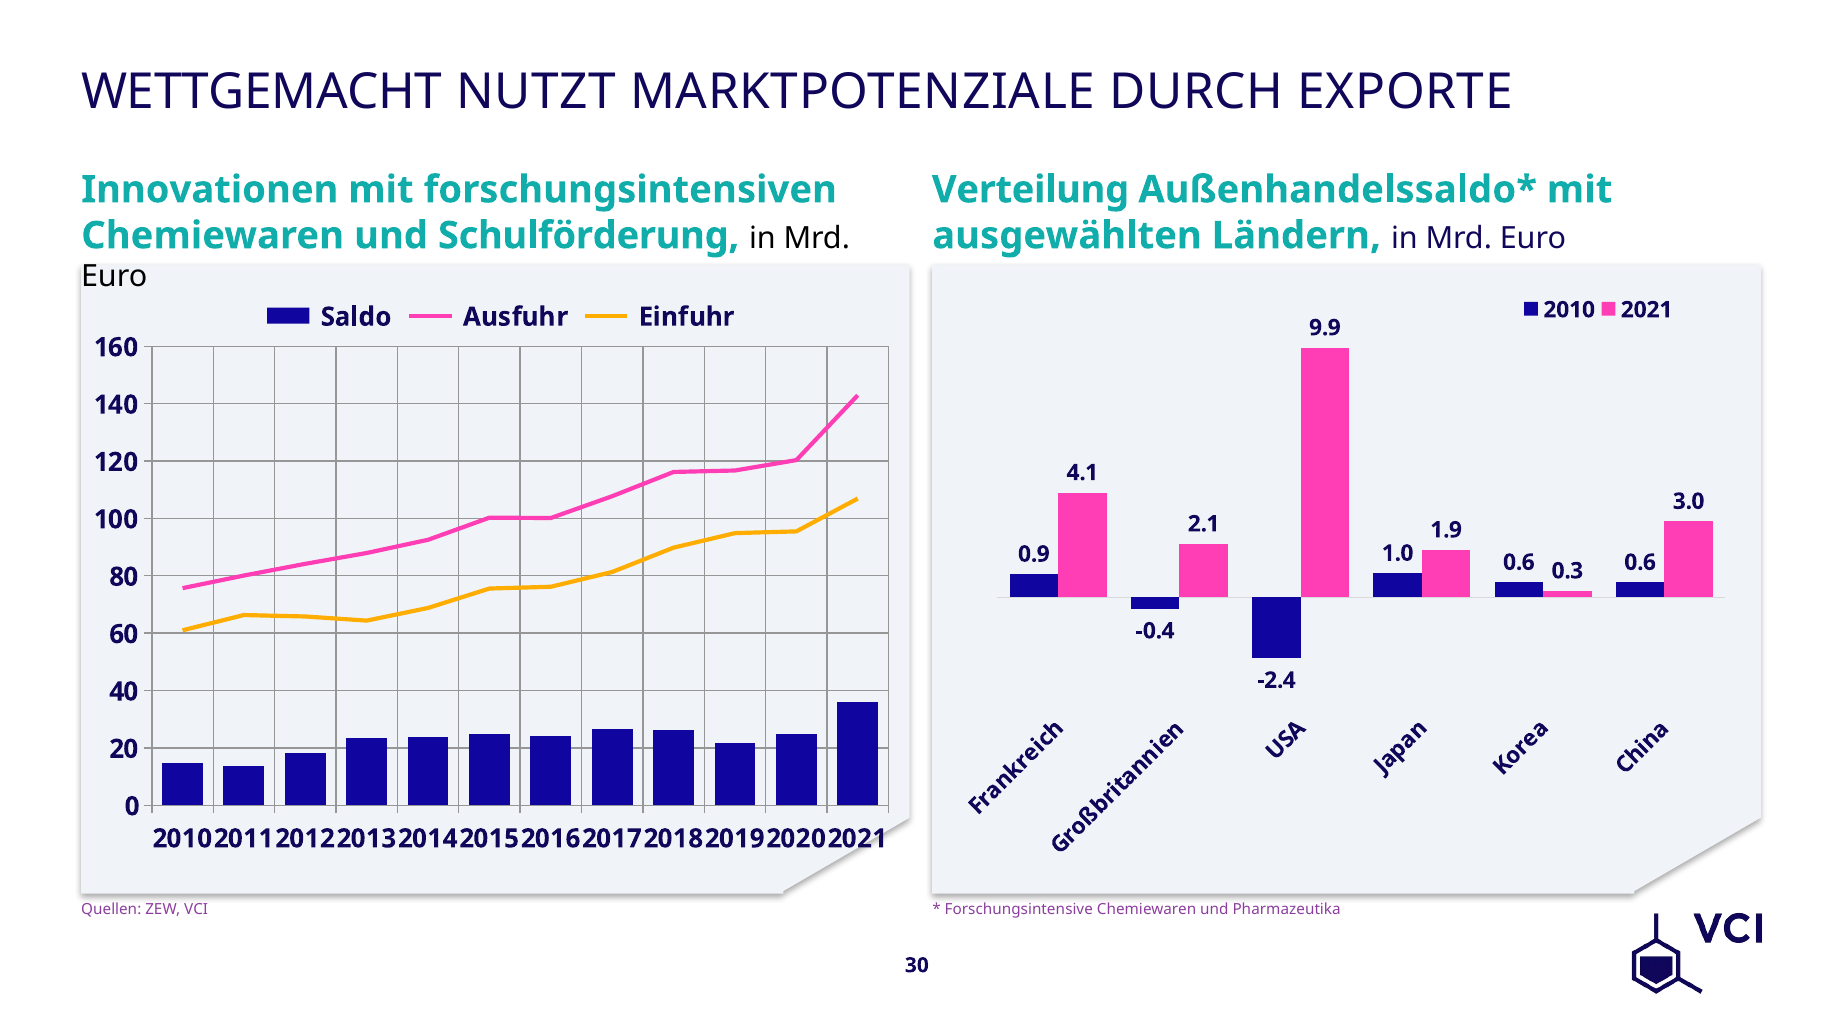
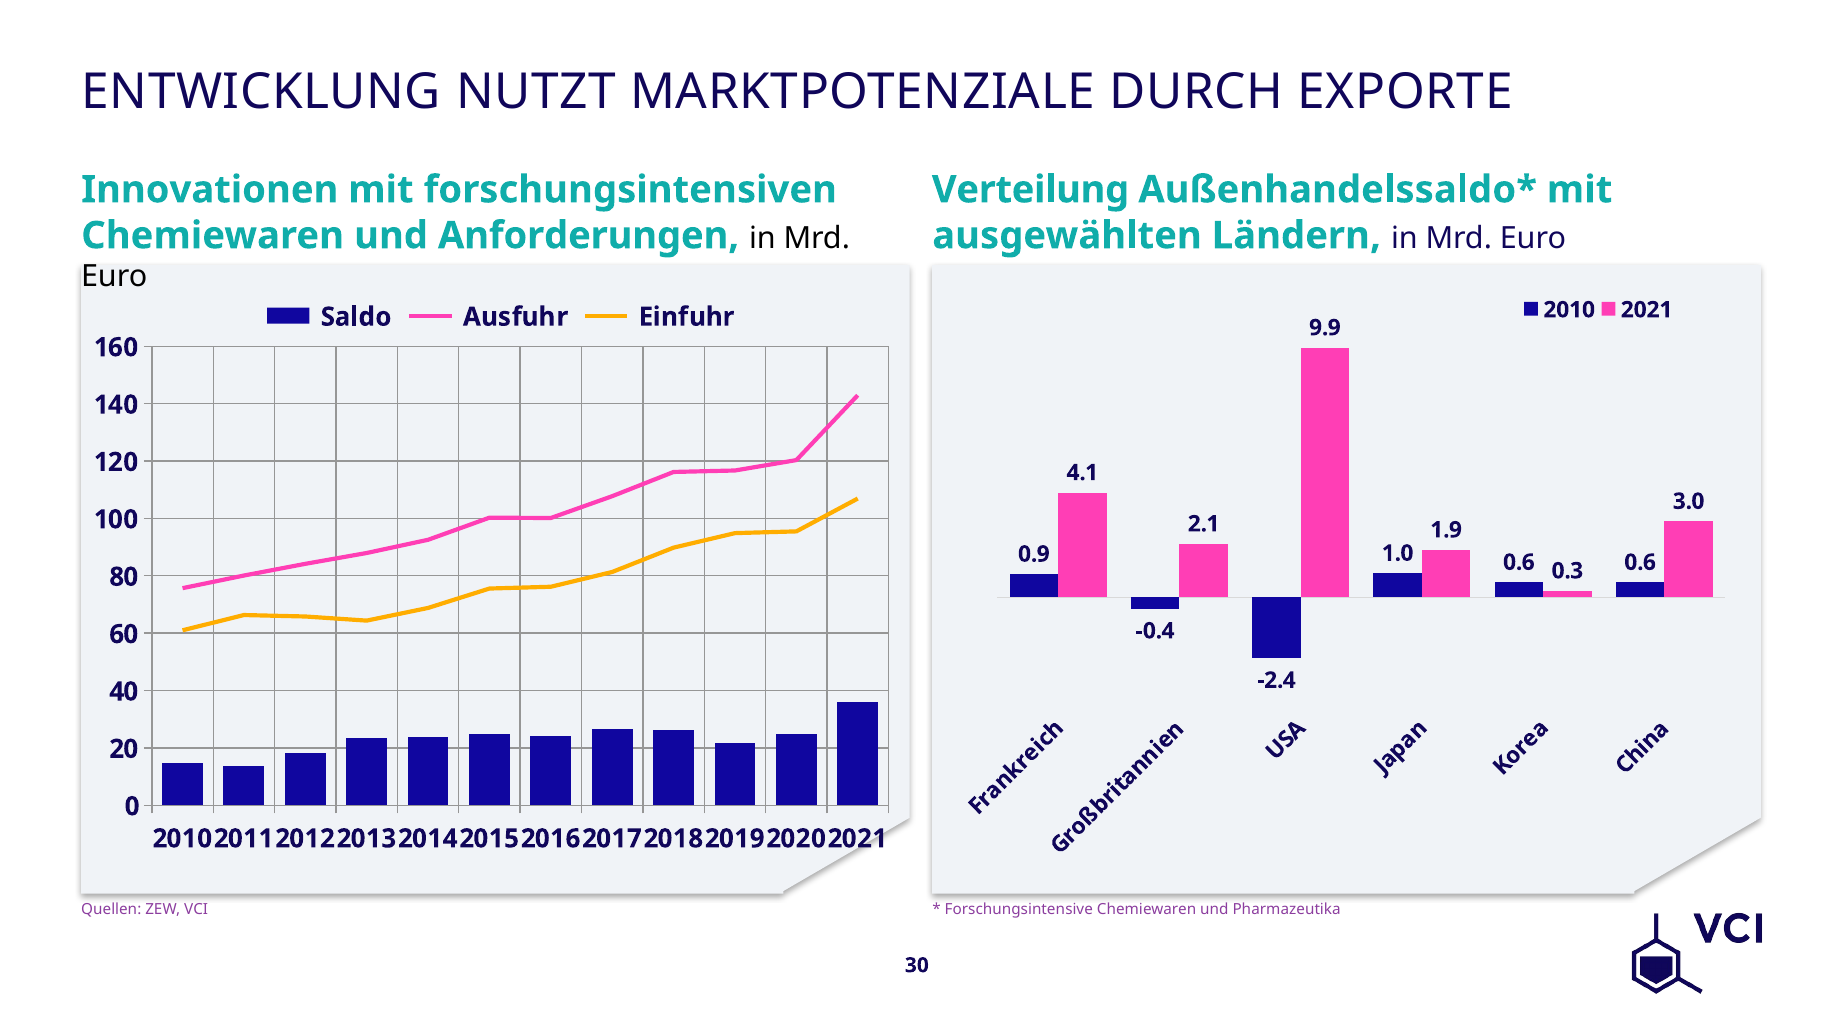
WETTGEMACHT: WETTGEMACHT -> ENTWICKLUNG (261, 92)
Schulförderung: Schulförderung -> Anforderungen (589, 236)
